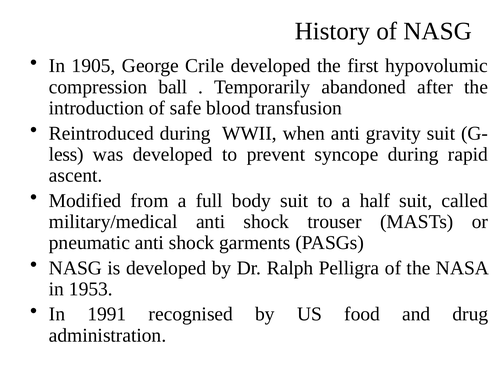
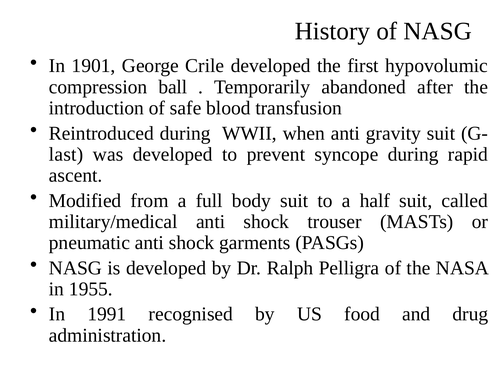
1905: 1905 -> 1901 (94, 66)
less: less -> last (66, 154)
1953: 1953 -> 1955 (91, 289)
